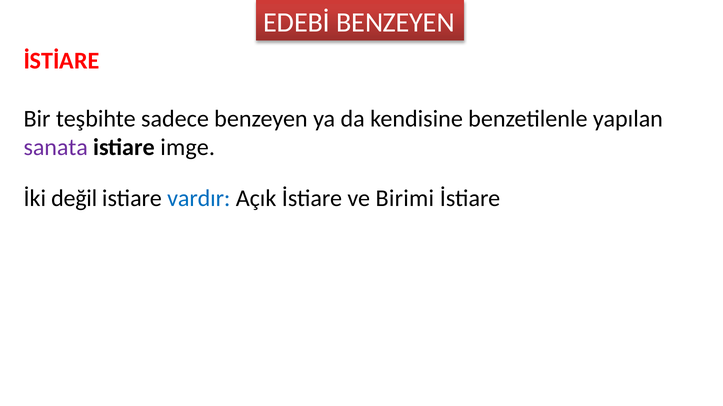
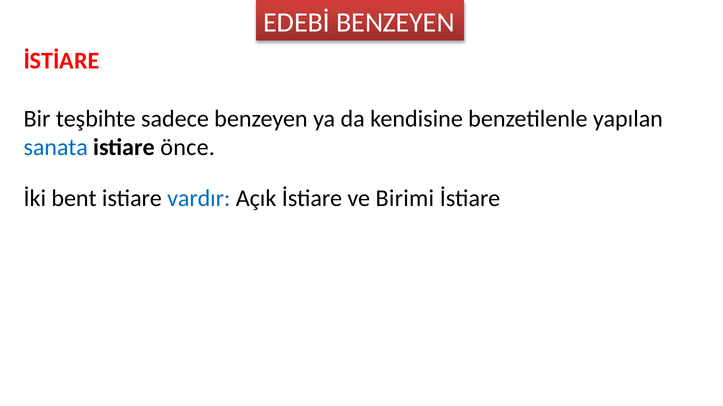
sanata colour: purple -> blue (56, 148)
imge: imge -> önce (188, 148)
değil: değil -> bent (74, 198)
